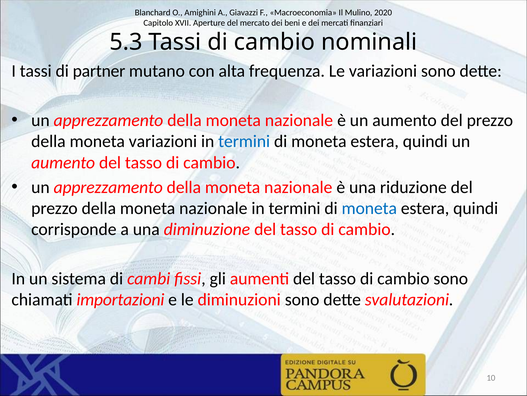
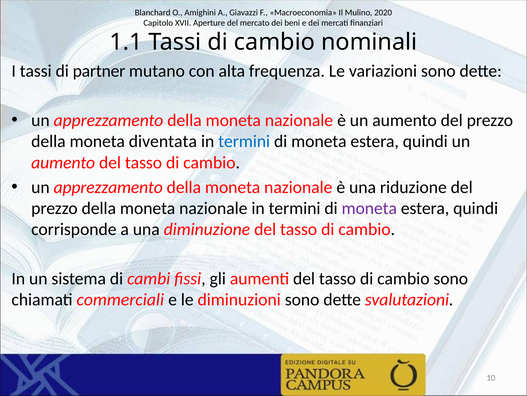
5.3: 5.3 -> 1.1 (126, 42)
moneta variazioni: variazioni -> diventata (163, 141)
moneta colour: blue -> purple (369, 208)
importazioni: importazioni -> commerciali (120, 299)
